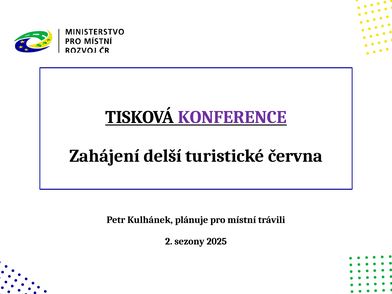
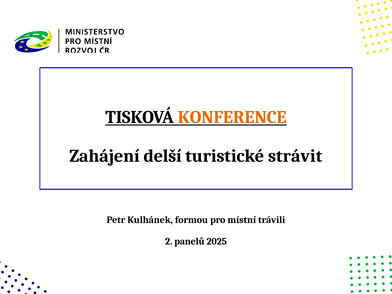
KONFERENCE colour: purple -> orange (232, 117)
června: června -> strávit (295, 156)
plánuje: plánuje -> formou (192, 220)
sezony: sezony -> panelů (189, 241)
